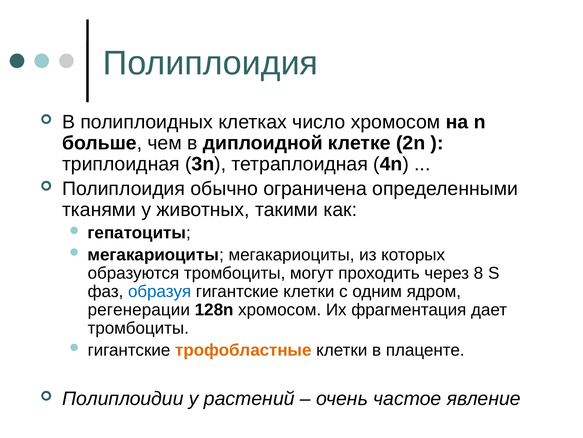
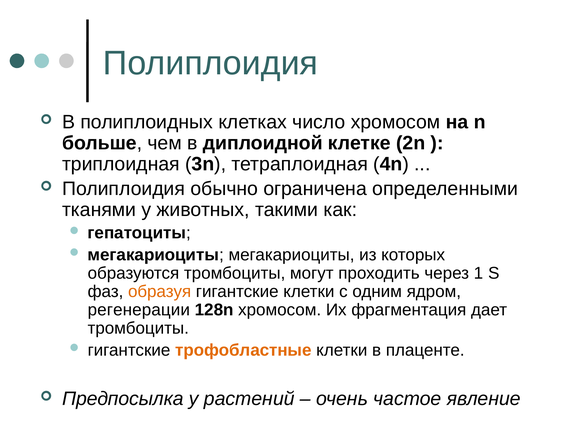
8: 8 -> 1 (478, 273)
образуя colour: blue -> orange (160, 291)
Полиплоидии: Полиплоидии -> Предпосылка (123, 398)
